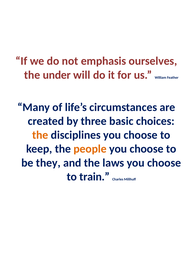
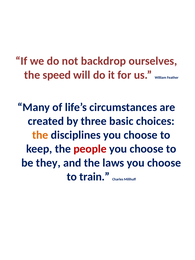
emphasis: emphasis -> backdrop (103, 61)
under: under -> speed (57, 75)
people colour: orange -> red (90, 149)
